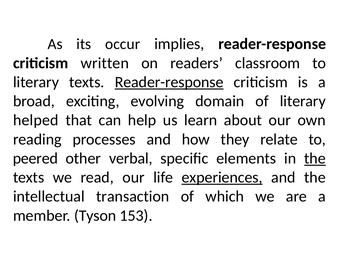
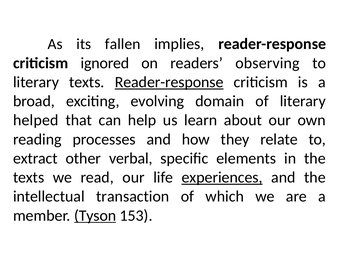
occur: occur -> fallen (123, 44)
written: written -> ignored (105, 63)
classroom: classroom -> observing (268, 63)
peered: peered -> extract (35, 158)
the underline: present -> none (315, 158)
Tyson underline: none -> present (95, 216)
